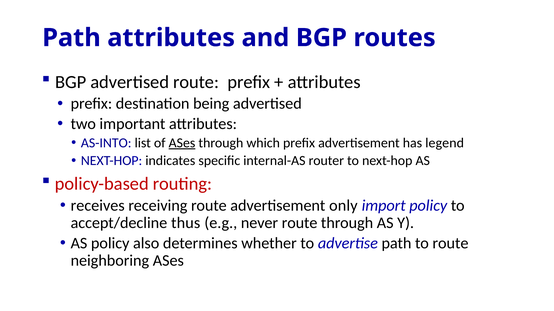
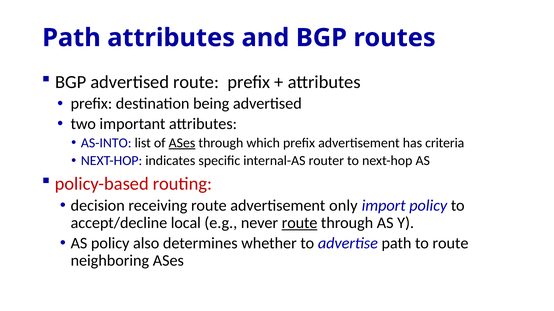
legend: legend -> criteria (445, 143)
receives: receives -> decision (98, 206)
thus: thus -> local (186, 223)
route underline: none -> present (300, 223)
